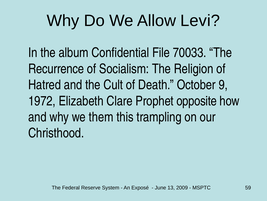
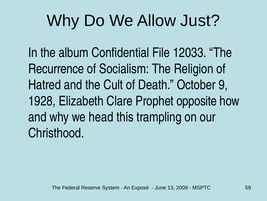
Levi: Levi -> Just (200, 21)
70033: 70033 -> 12033 (190, 53)
1972: 1972 -> 1928 (42, 101)
them: them -> head (101, 117)
